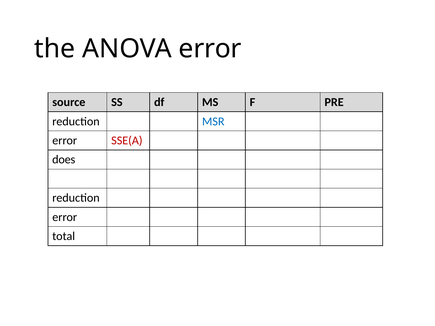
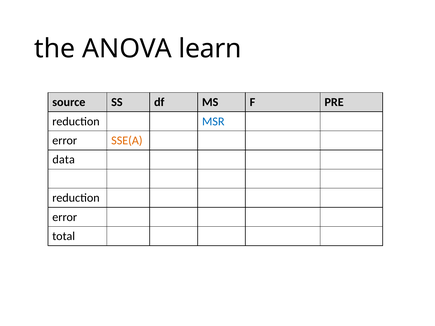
ANOVA error: error -> learn (210, 49)
SSE(A colour: red -> orange (127, 141)
does: does -> data (64, 160)
